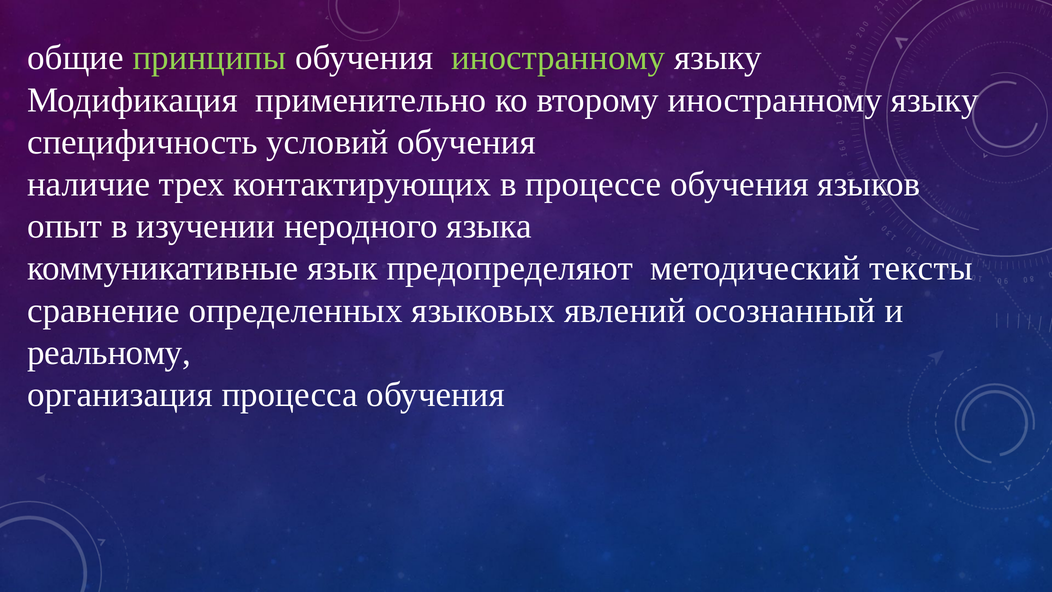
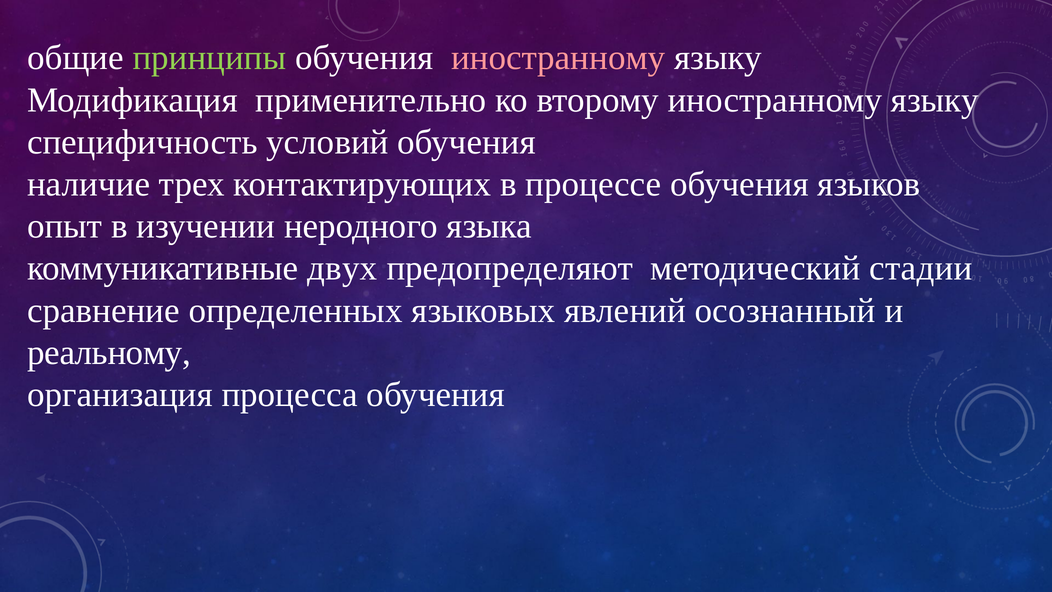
иностранному colour: light green -> pink (558, 58)
язык: язык -> двух (342, 268)
тексты: тексты -> стадии (921, 268)
